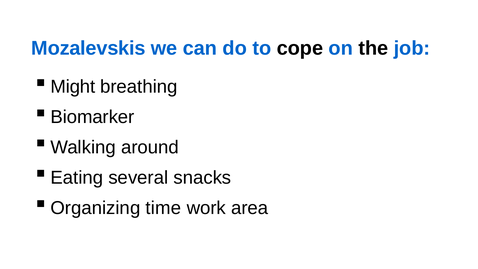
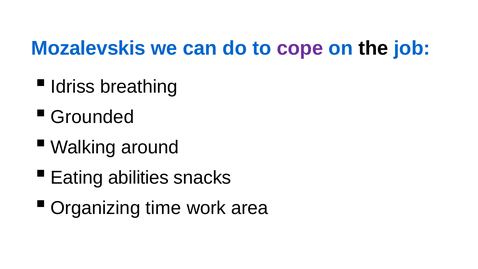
cope colour: black -> purple (300, 48)
Might: Might -> Idriss (73, 87)
Biomarker: Biomarker -> Grounded (92, 117)
several: several -> abilities (138, 178)
